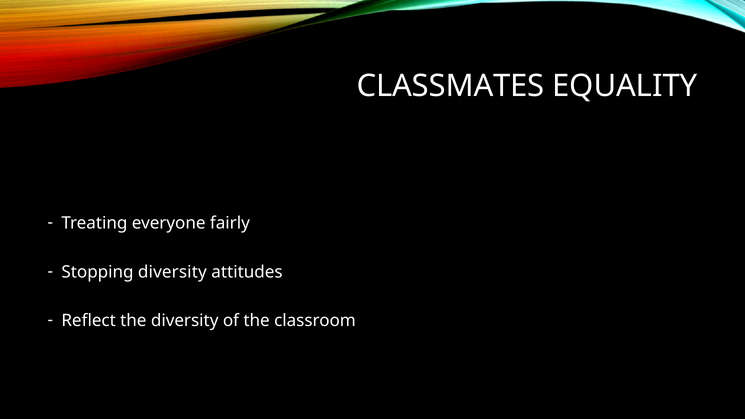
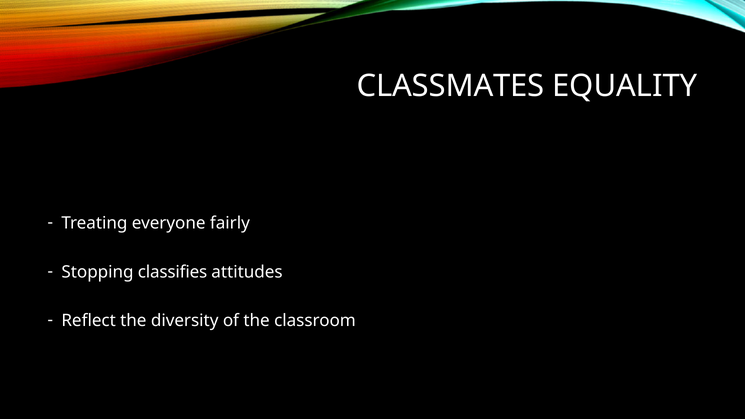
Stopping diversity: diversity -> classifies (173, 272)
